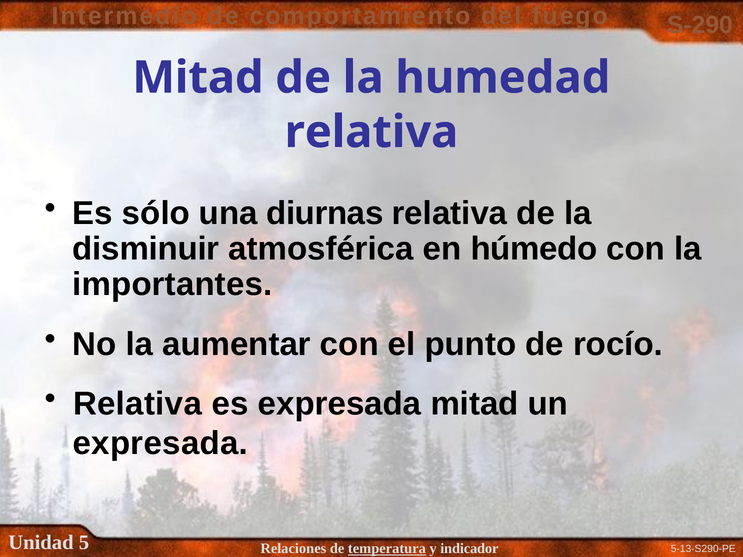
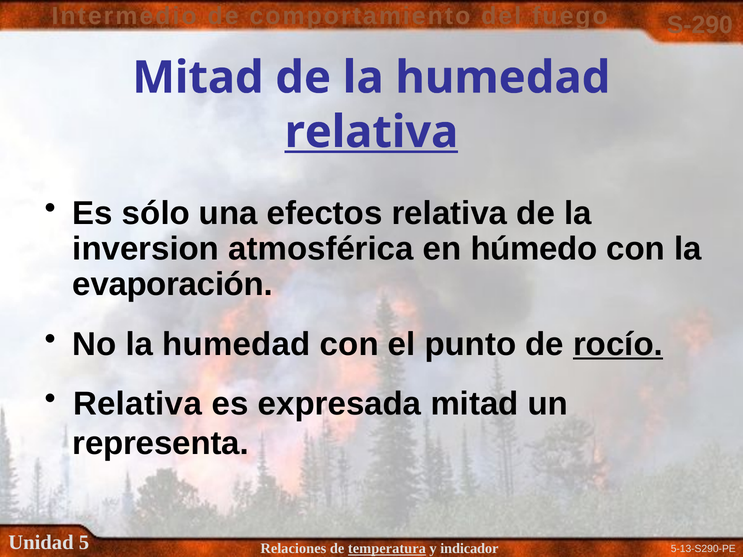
relativa underline: none -> present (371, 132)
diurnas: diurnas -> efectos (325, 213)
disminuir: disminuir -> inversion (146, 249)
importantes: importantes -> evaporación (173, 285)
No la aumentar: aumentar -> humedad (236, 345)
rocío underline: none -> present (618, 345)
expresada: expresada -> representa (161, 444)
